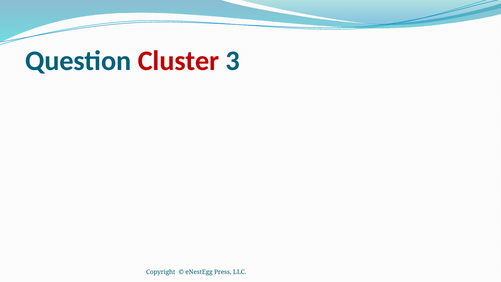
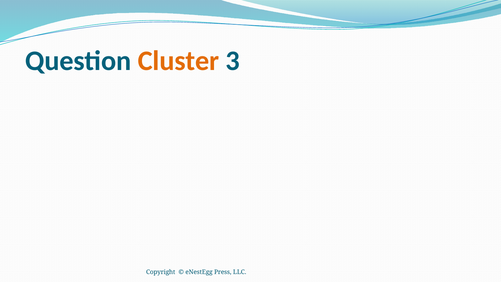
Cluster colour: red -> orange (178, 61)
